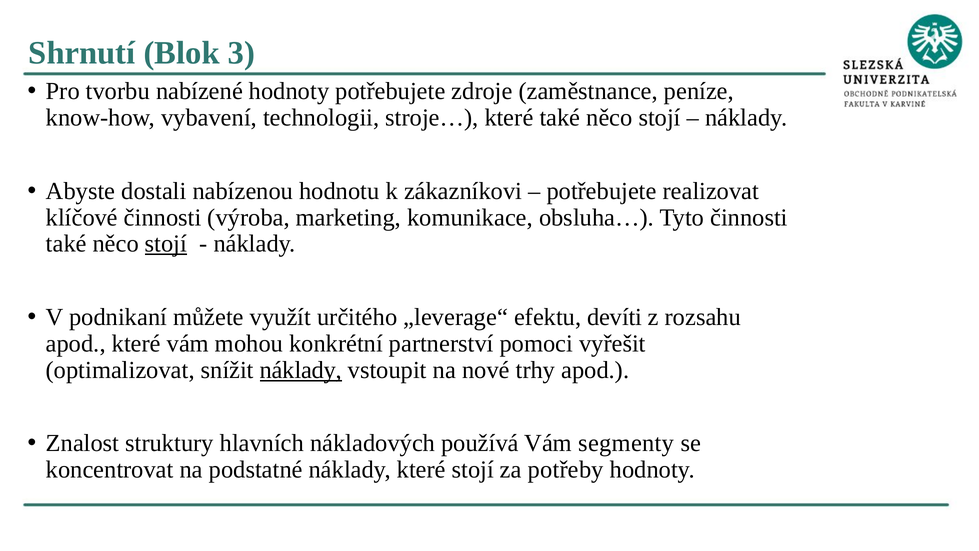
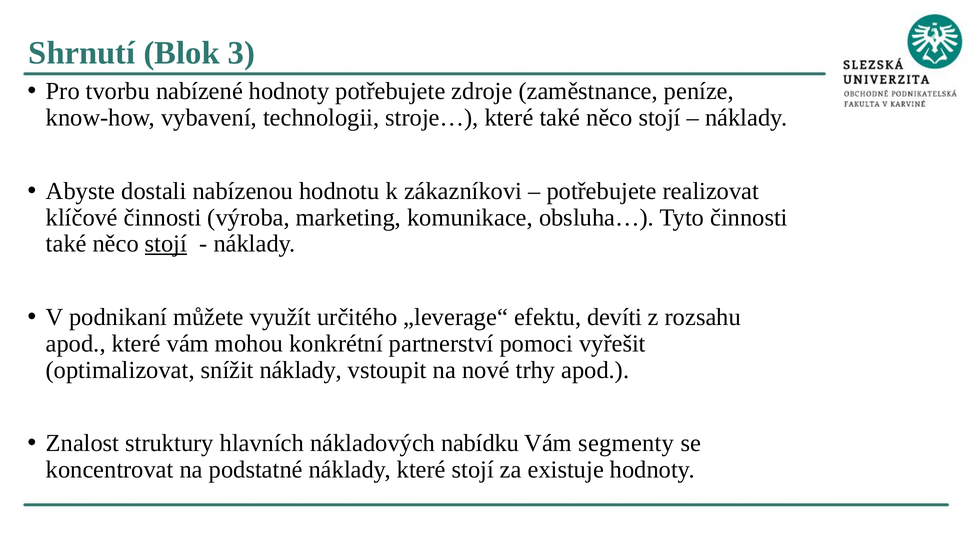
náklady underline: present -> none (301, 370)
používá: používá -> nabídku (480, 443)
potřeby: potřeby -> existuje (566, 470)
